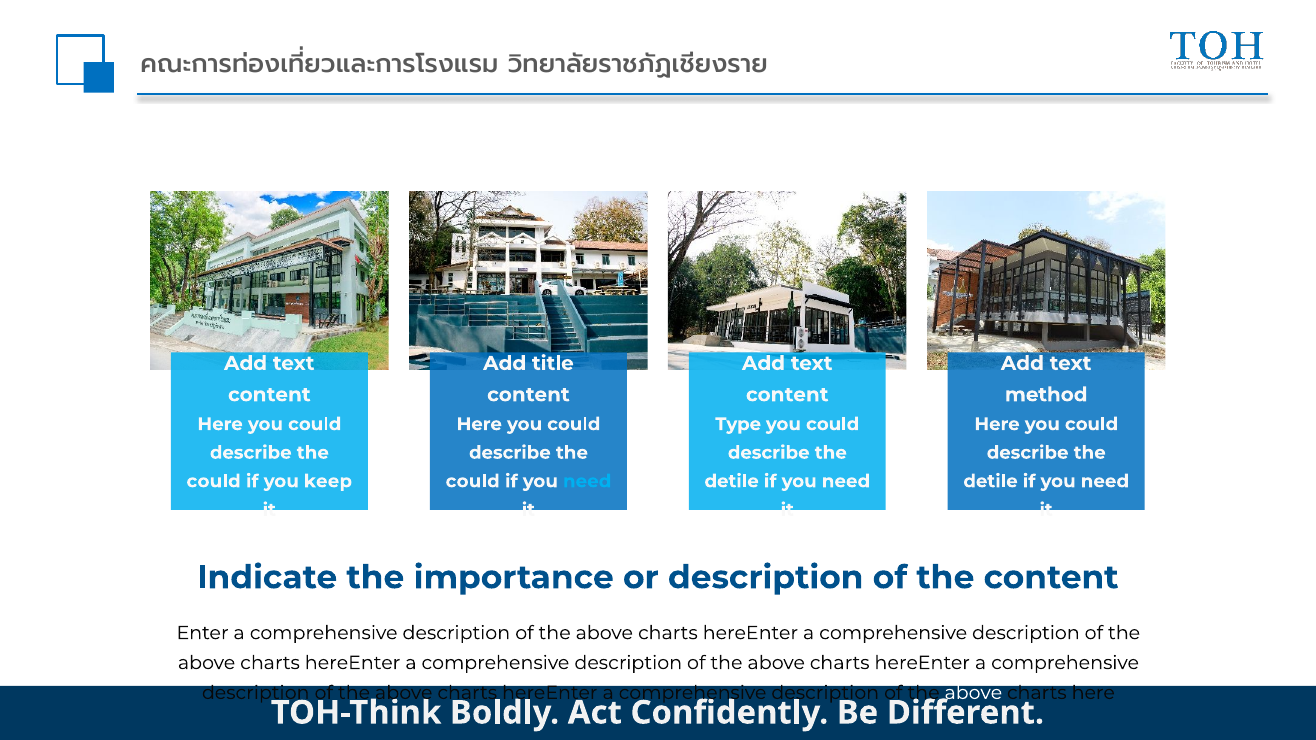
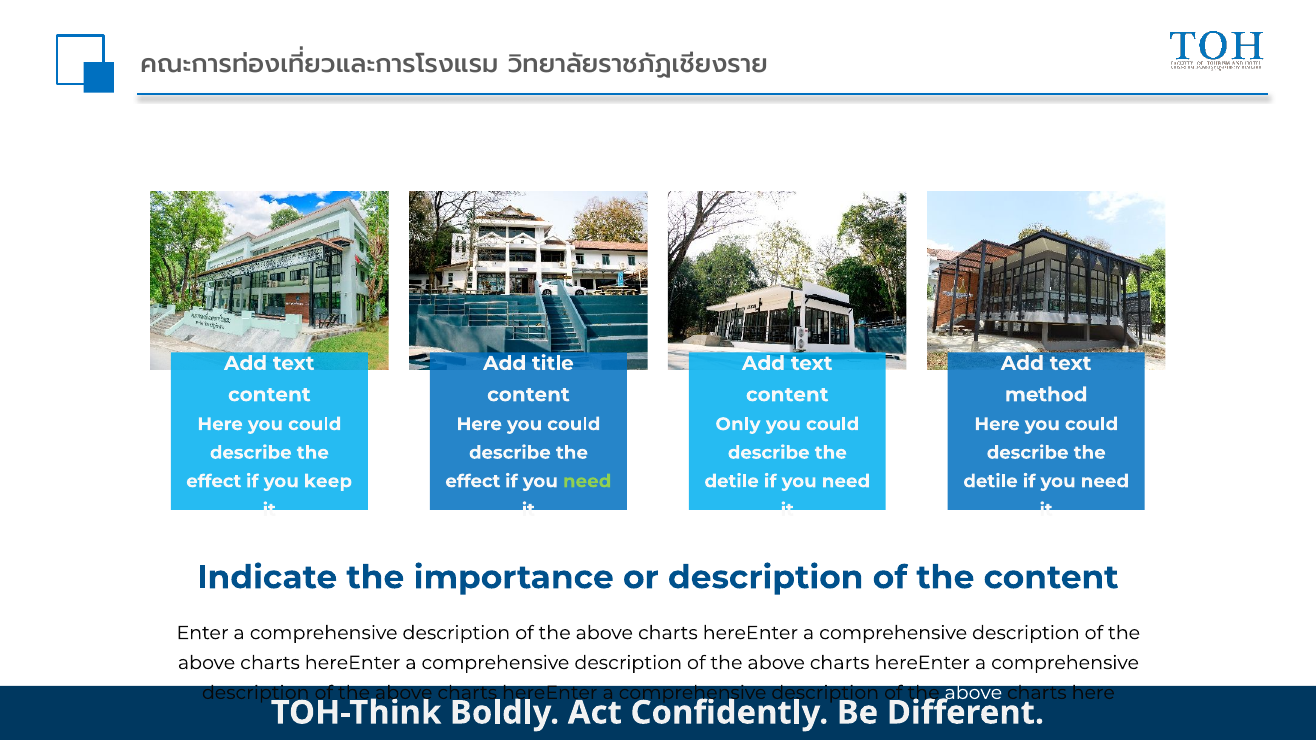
Type: Type -> Only (738, 424)
could: could -> effect (214, 481)
could: could -> effect (473, 481)
need colour: light blue -> light green (587, 481)
